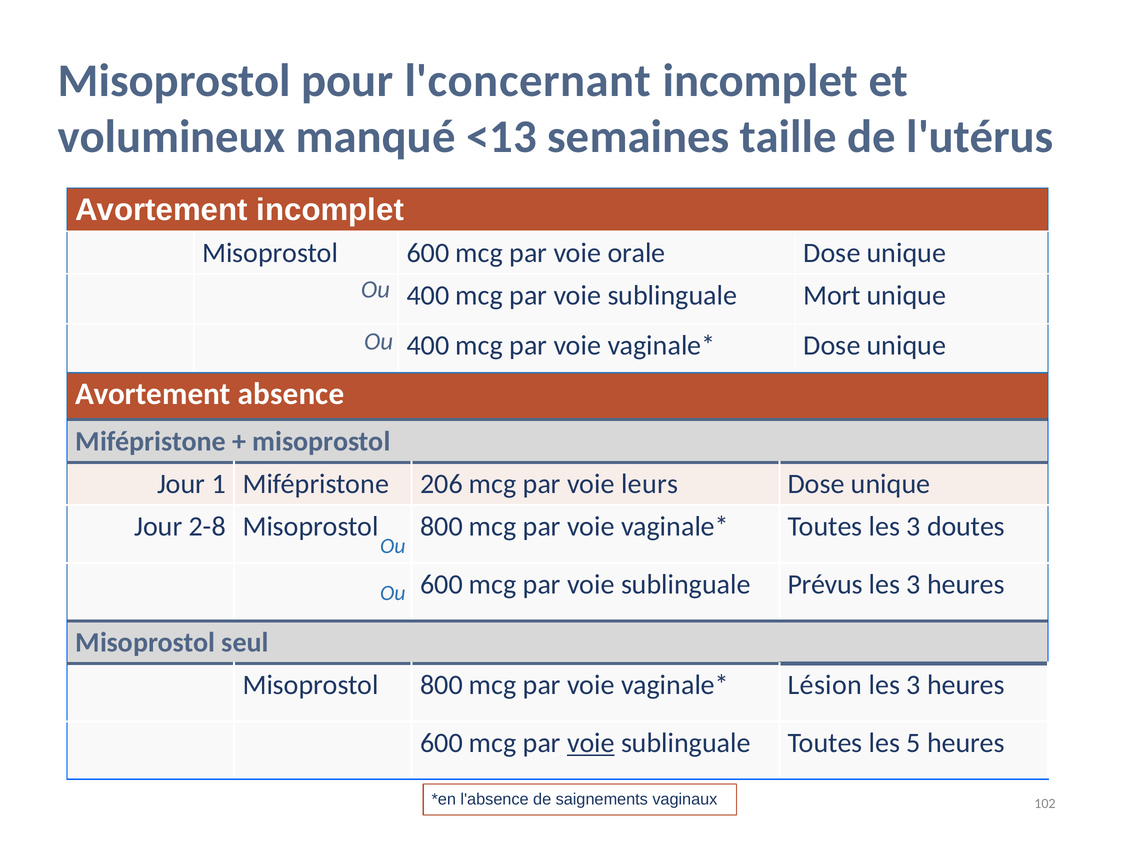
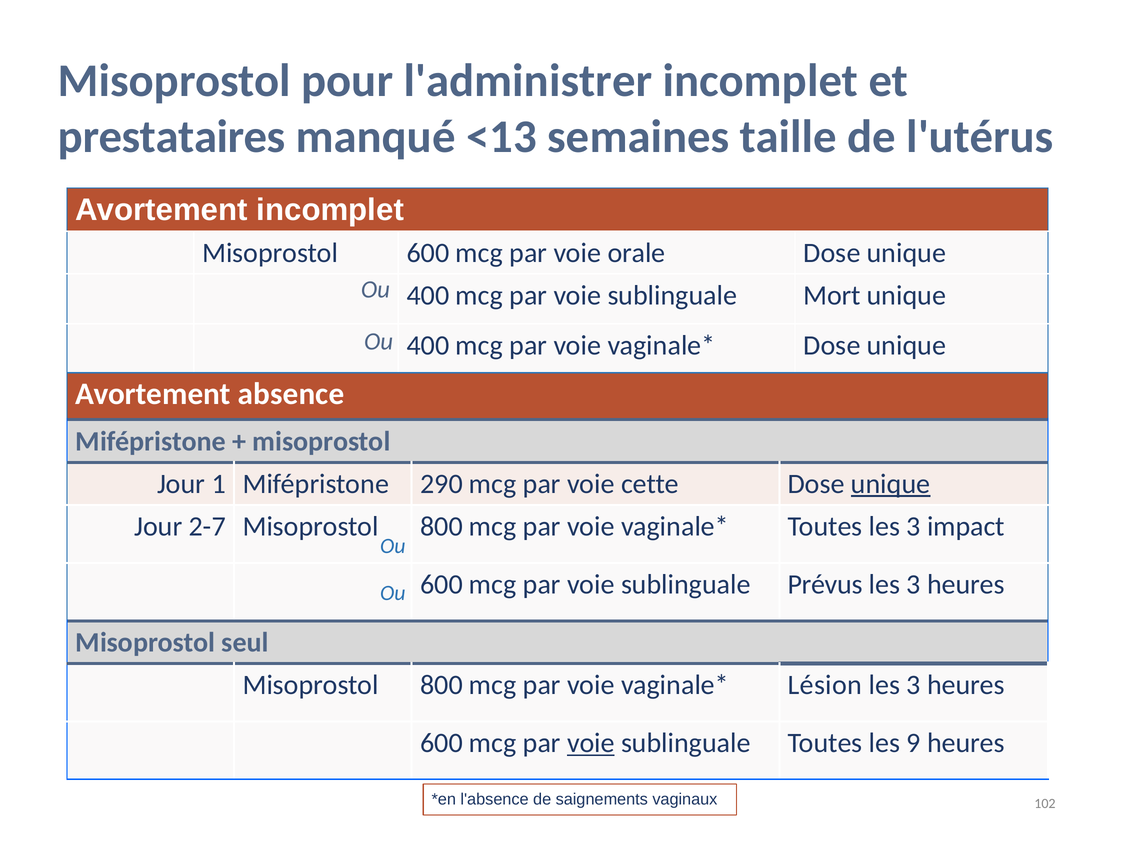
l'concernant: l'concernant -> l'administrer (528, 81)
volumineux: volumineux -> prestataires (172, 137)
206: 206 -> 290 (441, 484)
leurs: leurs -> cette (650, 484)
unique underline: none -> present (891, 484)
2-8: 2-8 -> 2-7 (207, 527)
doutes: doutes -> impact (966, 527)
5: 5 -> 9 (914, 743)
